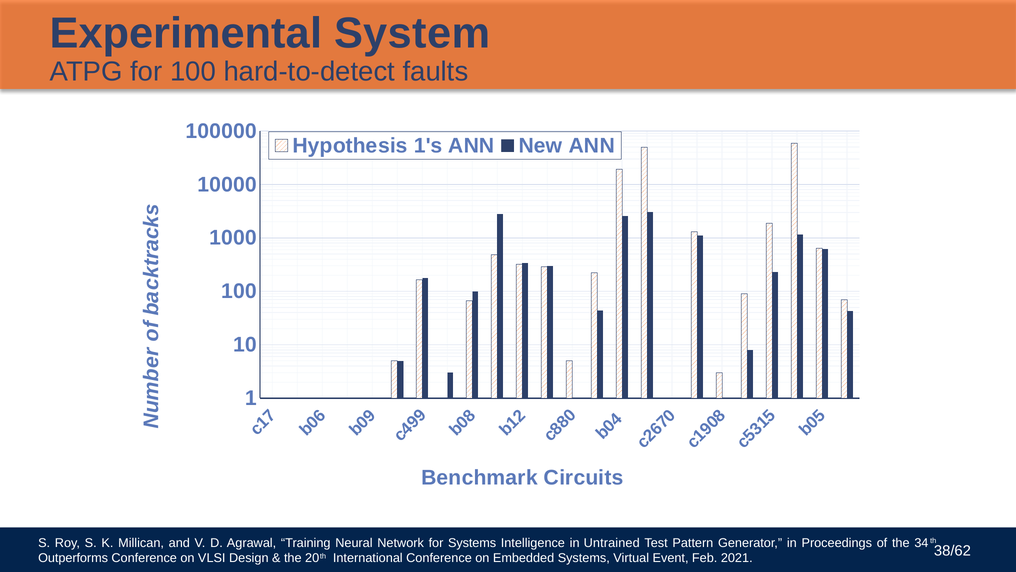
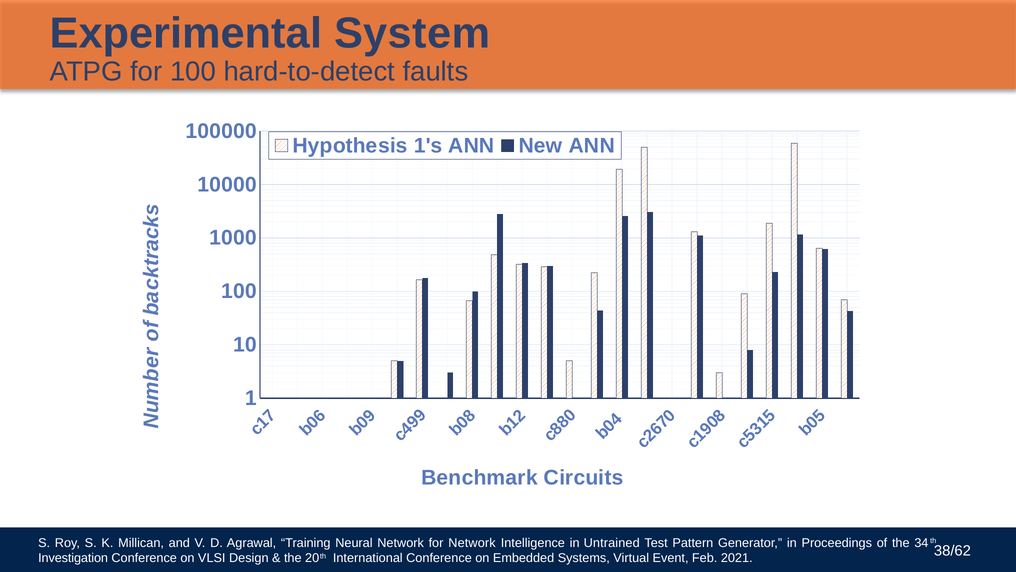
for Systems: Systems -> Network (472, 542)
Outperforms: Outperforms -> Investigation (73, 558)
